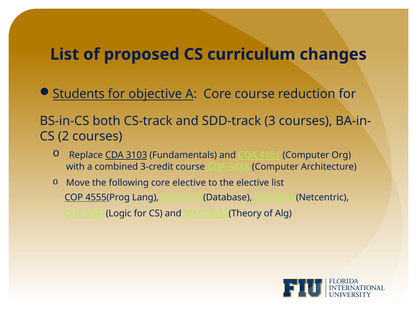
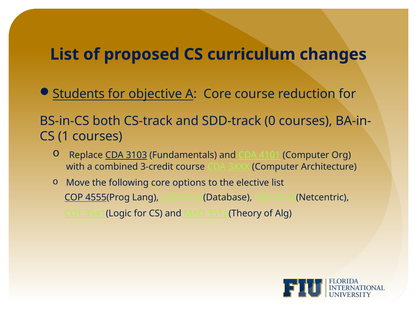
3: 3 -> 0 (270, 121)
2: 2 -> 1 (64, 136)
core elective: elective -> options (189, 183)
